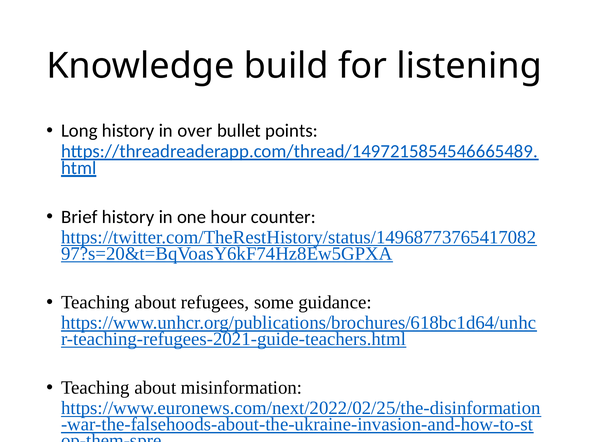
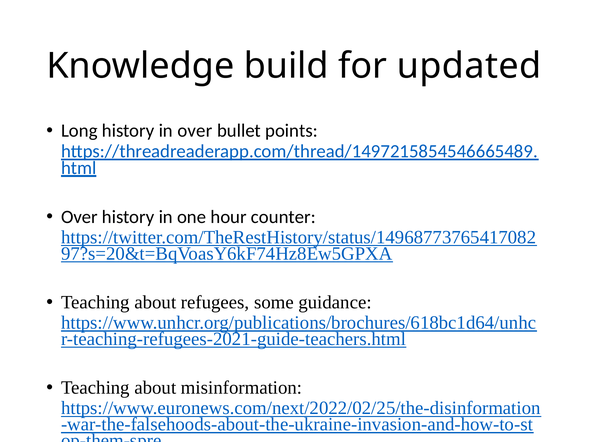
listening: listening -> updated (469, 66)
Brief: Brief -> Over (79, 217)
